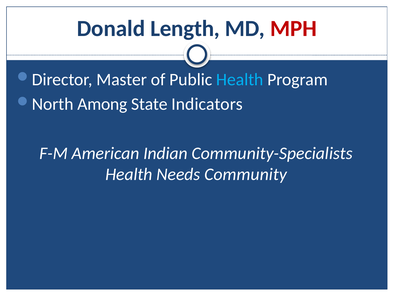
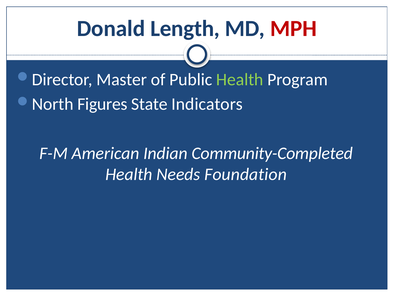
Health colour: light blue -> light green (240, 79)
Among: Among -> Figures (102, 104)
Community-Specialists: Community-Specialists -> Community-Completed (272, 153)
Community: Community -> Foundation (246, 174)
